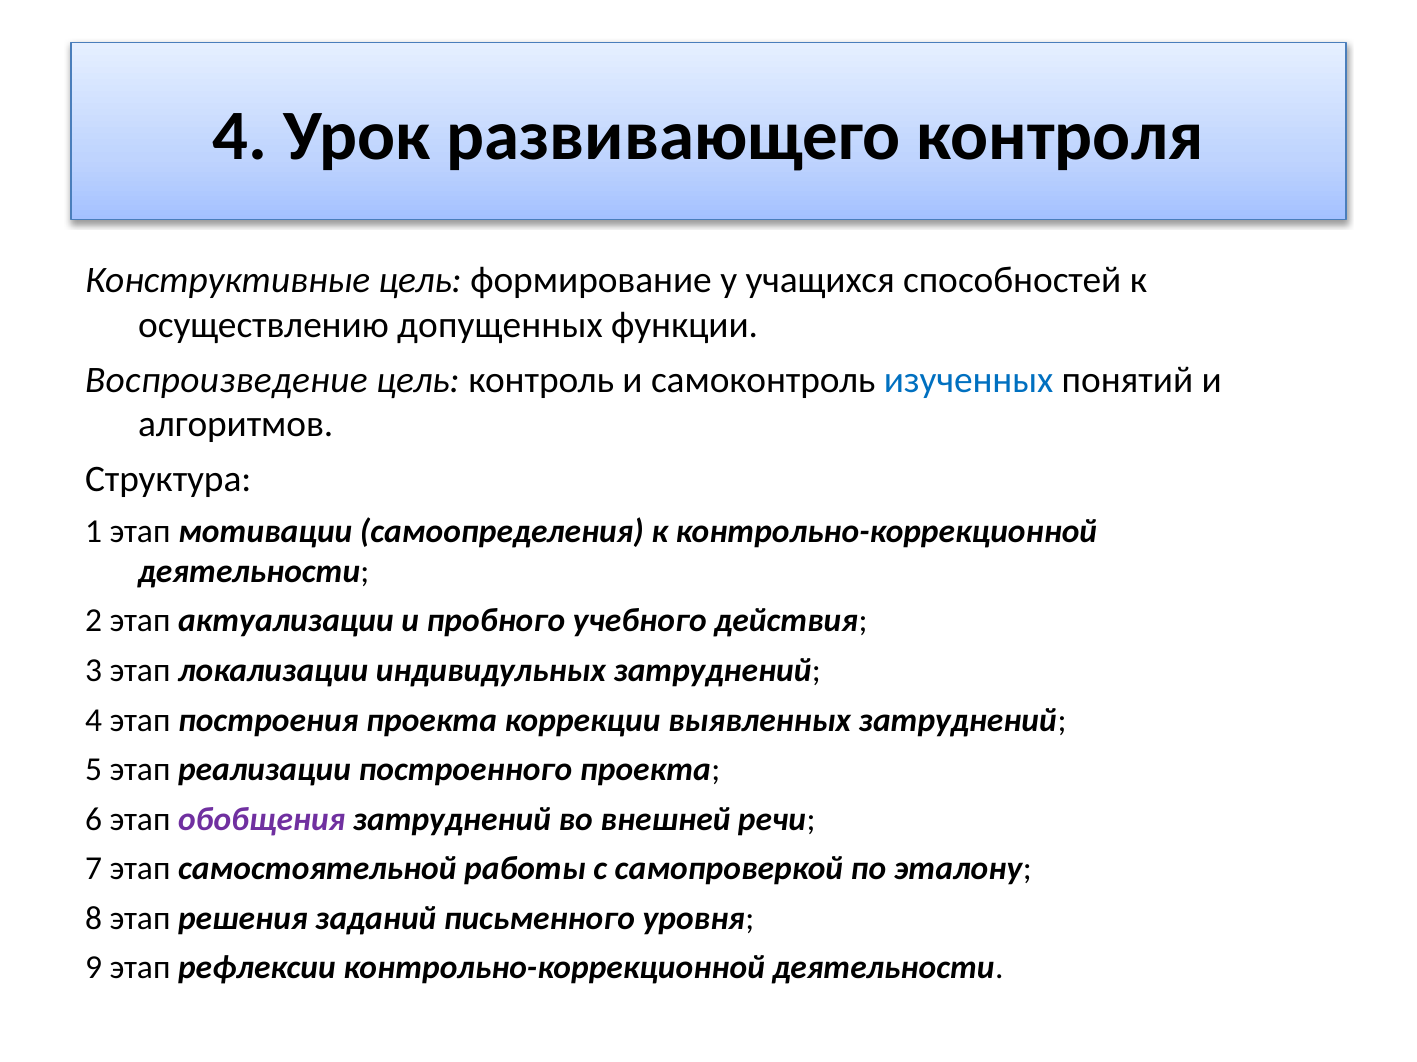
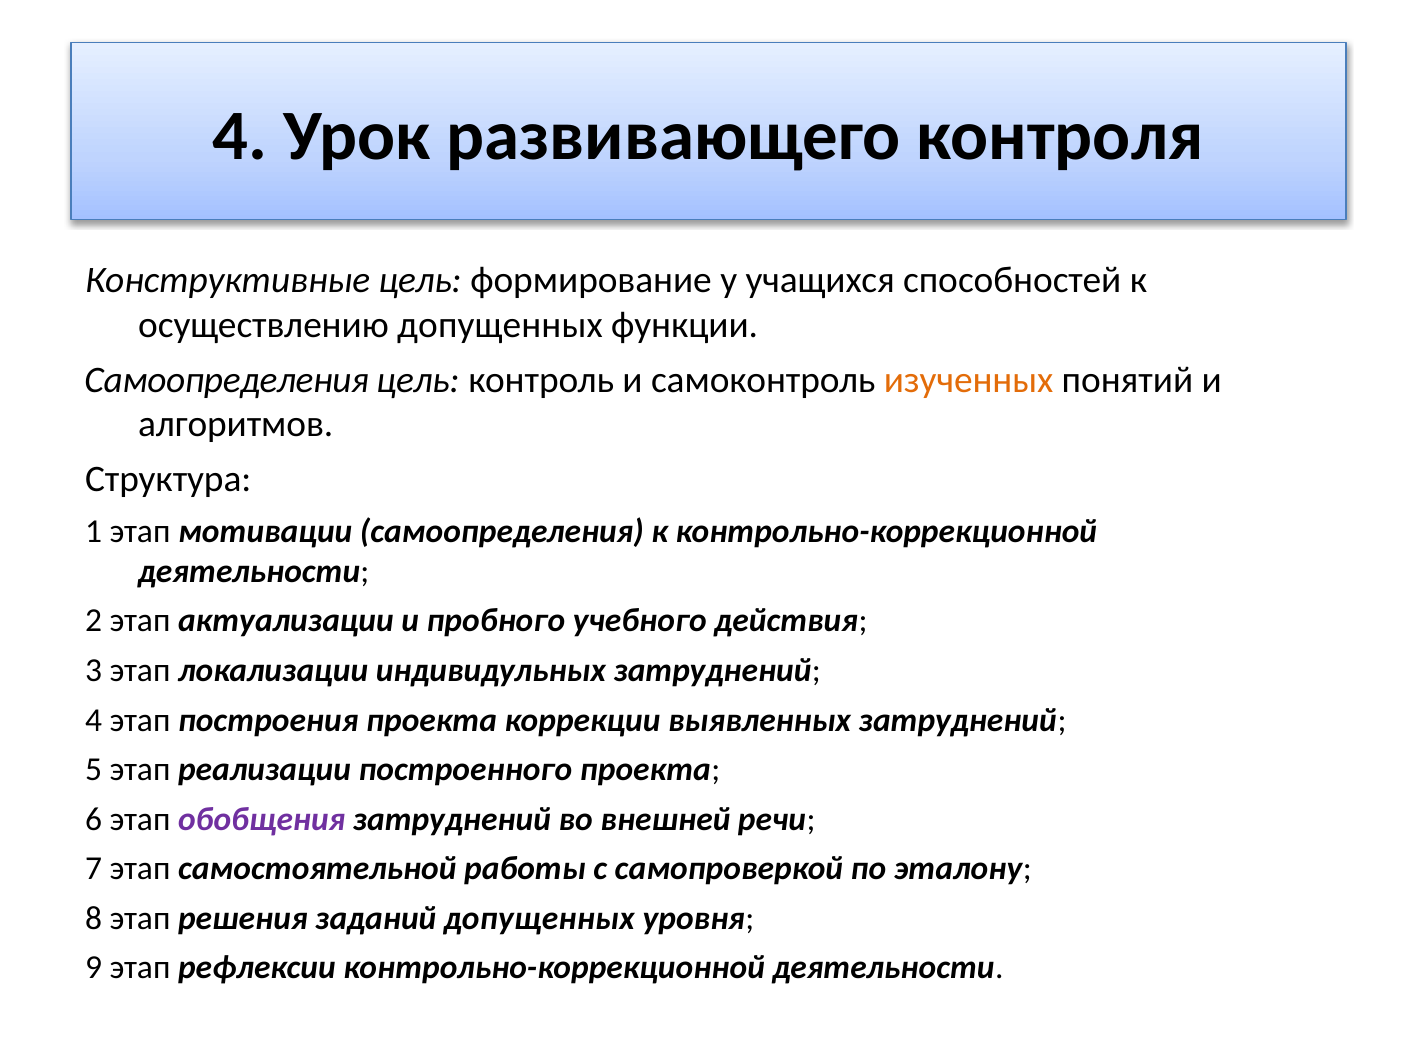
Воспроизведение: Воспроизведение -> Самоопределения (227, 380)
изученных colour: blue -> orange (969, 380)
заданий письменного: письменного -> допущенных (539, 919)
